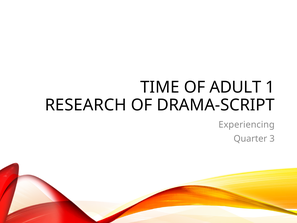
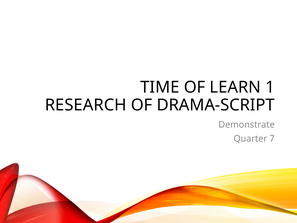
ADULT: ADULT -> LEARN (235, 87)
Experiencing: Experiencing -> Demonstrate (247, 125)
3: 3 -> 7 (272, 139)
